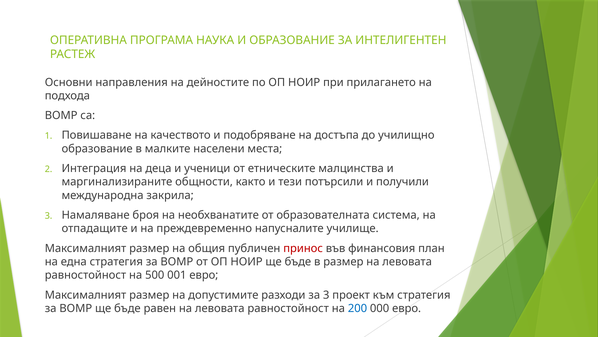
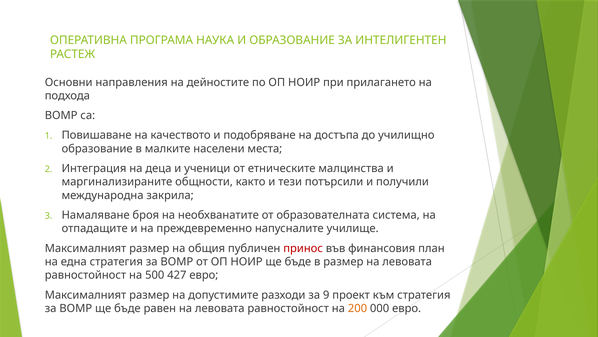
001: 001 -> 427 (177, 275)
за 3: 3 -> 9 (326, 294)
200 colour: blue -> orange (358, 308)
